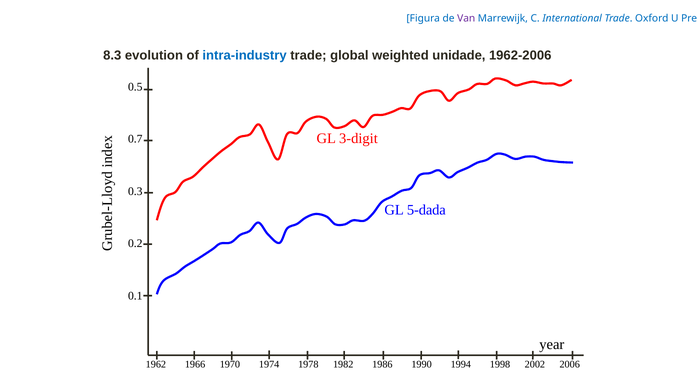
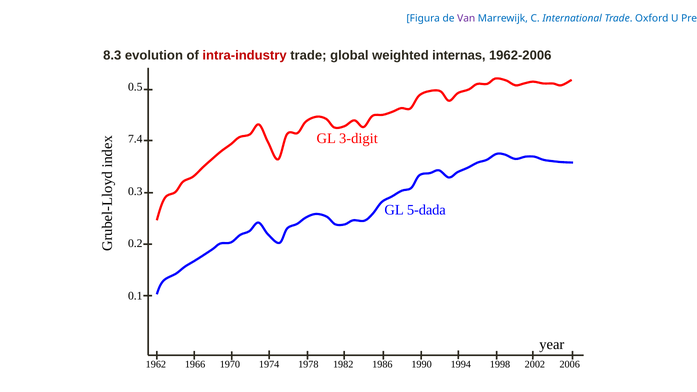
intra-industry colour: blue -> red (245, 55)
unidade: unidade -> internas (459, 55)
0.7: 0.7 -> 7.4 (135, 139)
